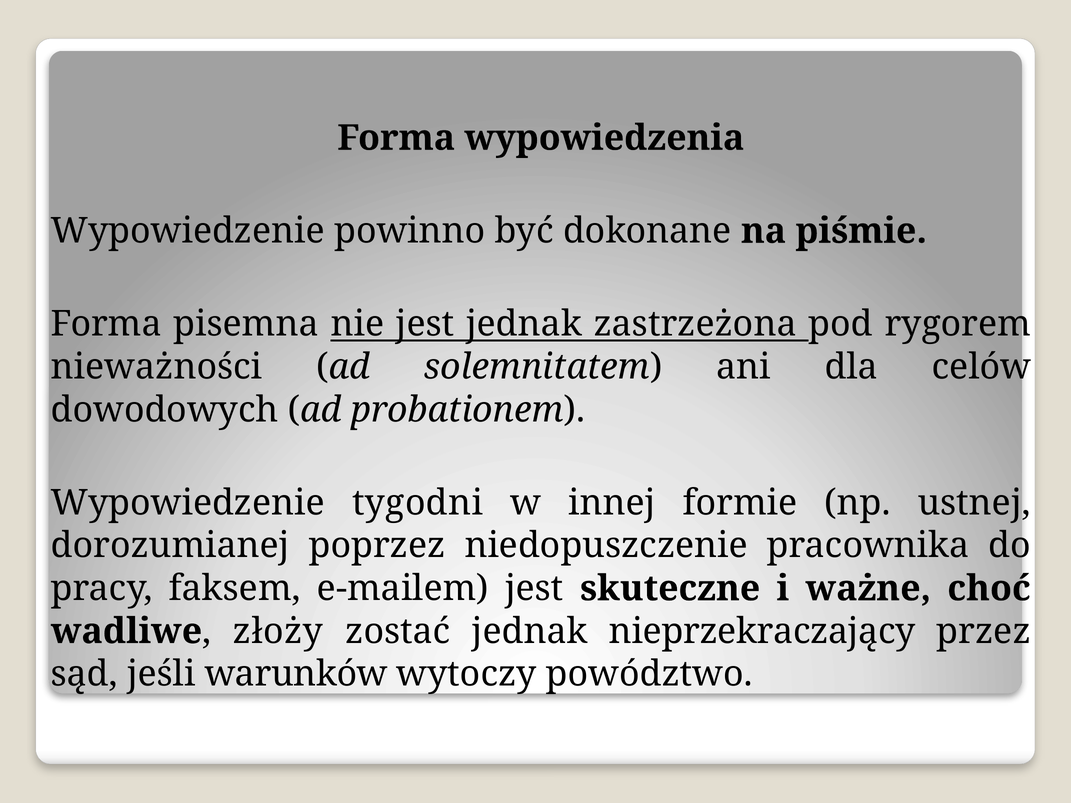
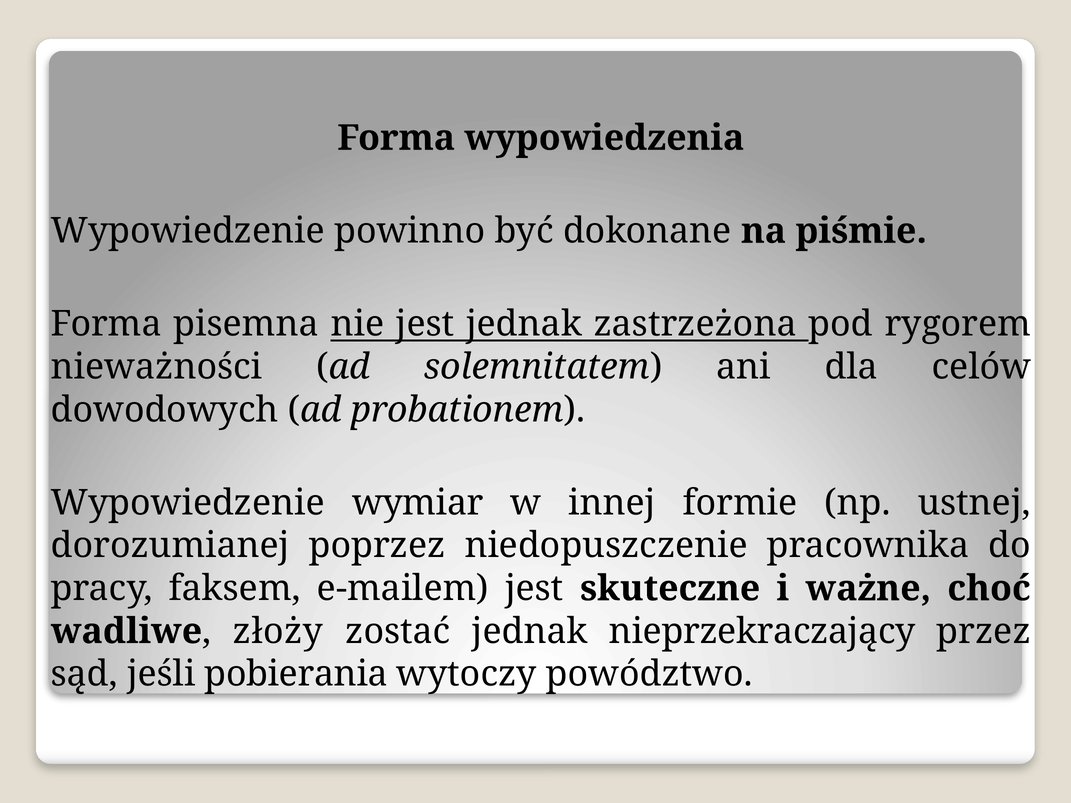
tygodni: tygodni -> wymiar (418, 503)
warunków: warunków -> pobierania (296, 674)
